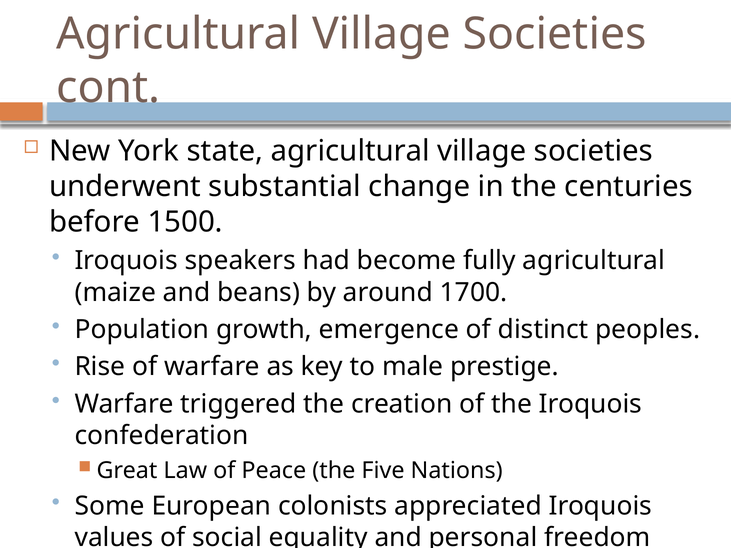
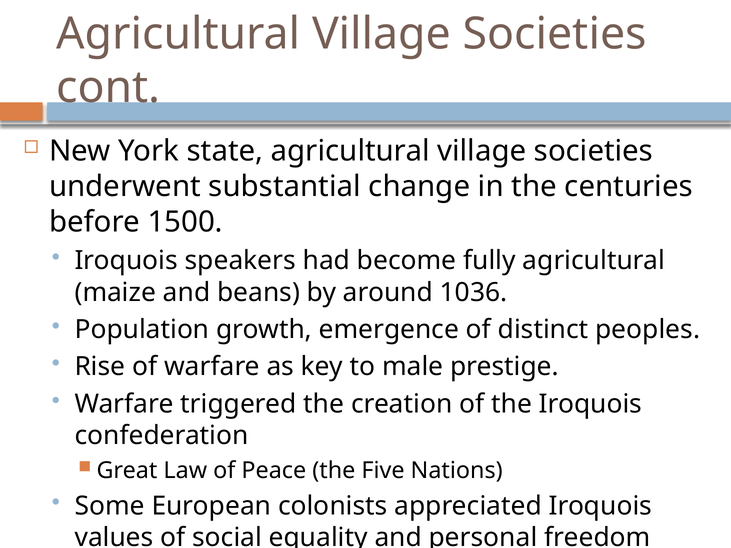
1700: 1700 -> 1036 (474, 292)
